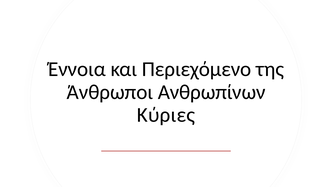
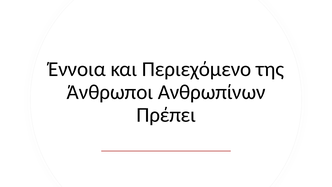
Κύριες: Κύριες -> Πρέπει (166, 115)
